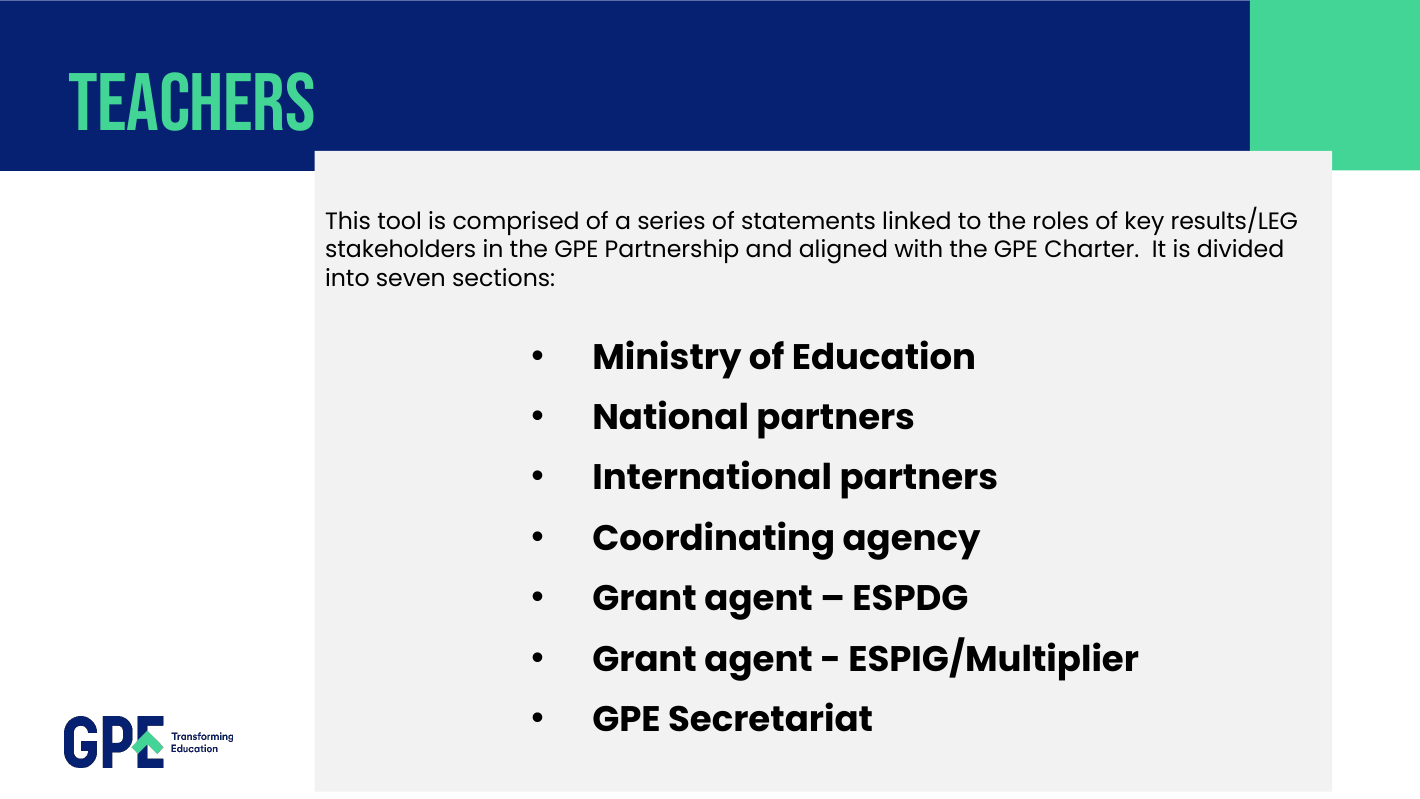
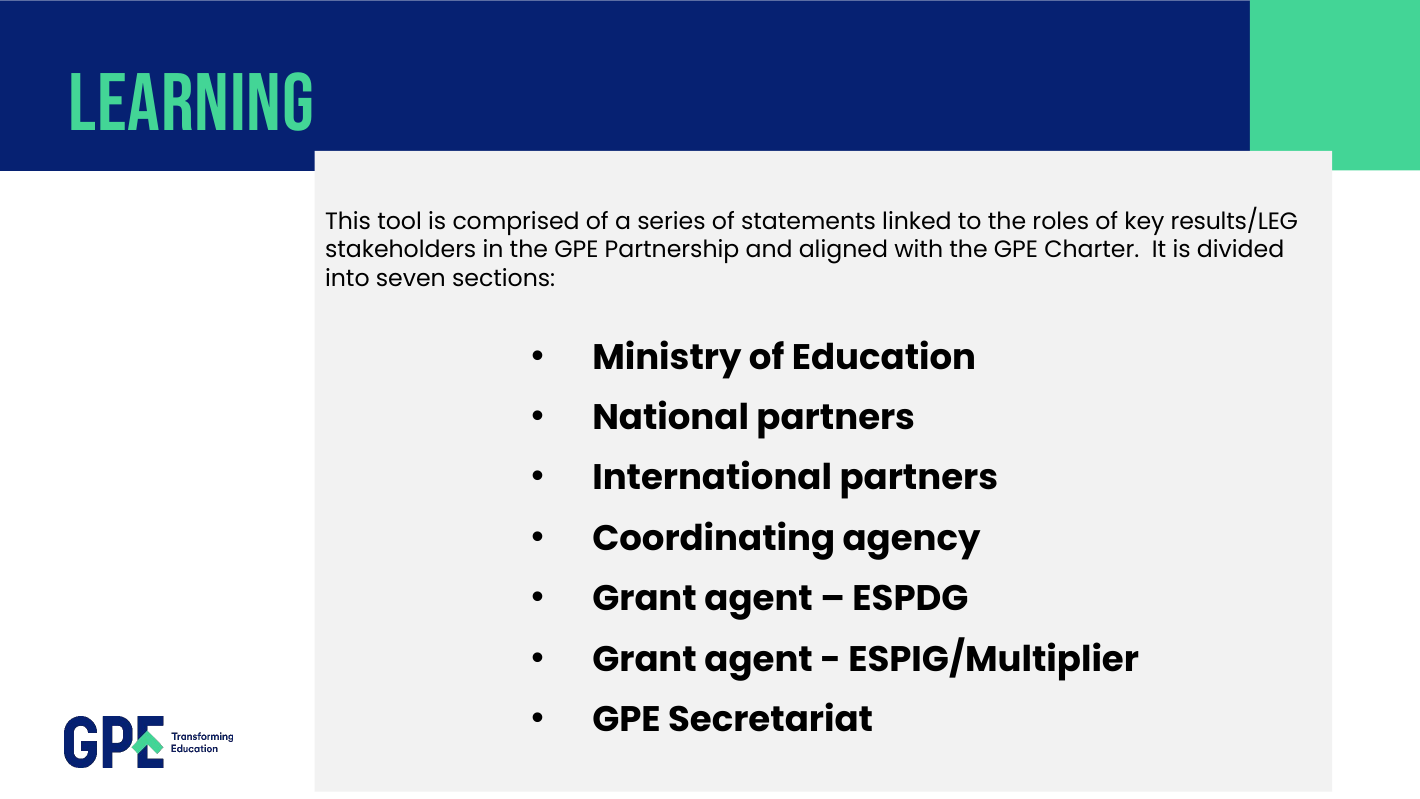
Teachers: Teachers -> Learning (191, 104)
